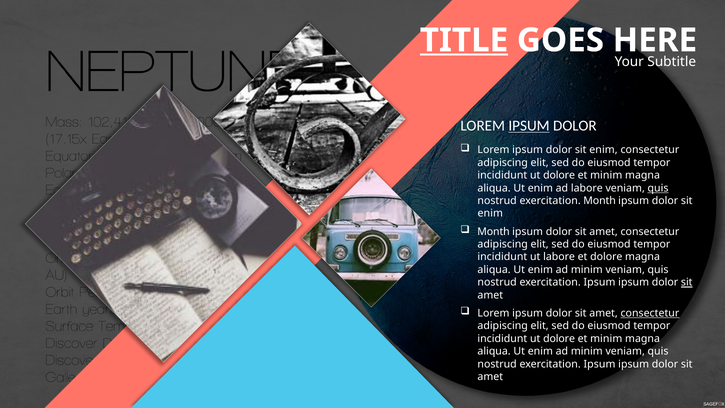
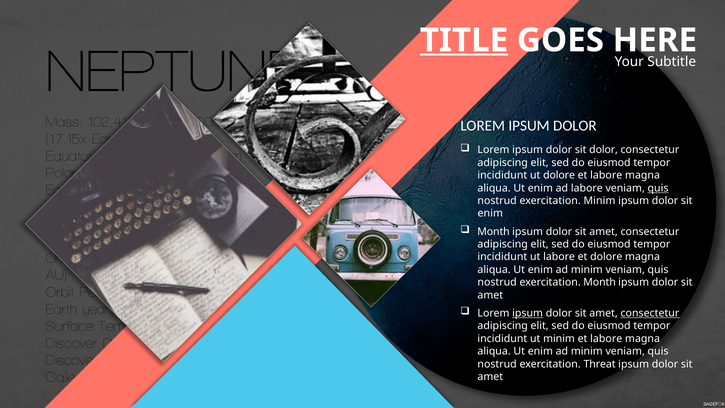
IPSUM underline: present -> none (529, 126)
enim: enim -> dolor (604, 150)
minim: minim -> labore (606, 175)
exercitation Month: Month -> Minim (599, 201)
Ipsum: Ipsum -> Month (600, 282)
sit underline: present -> none (687, 282)
ipsum underline: none -> present (528, 313)
dolore: dolore -> minim (559, 338)
minim: minim -> labore (606, 338)
Ipsum: Ipsum -> Threat (600, 364)
